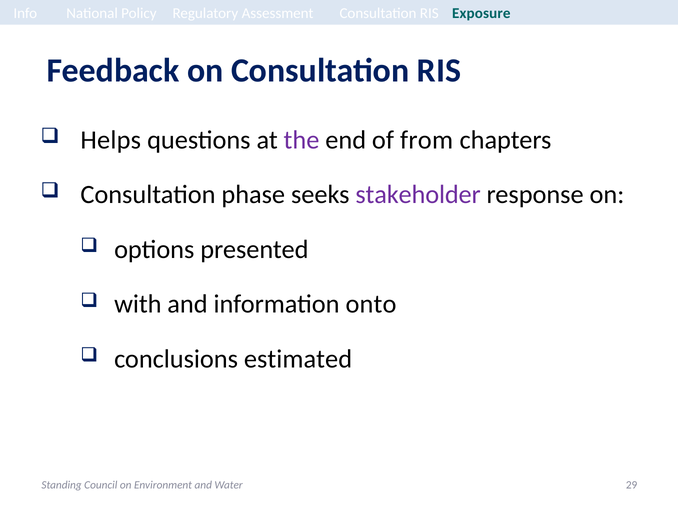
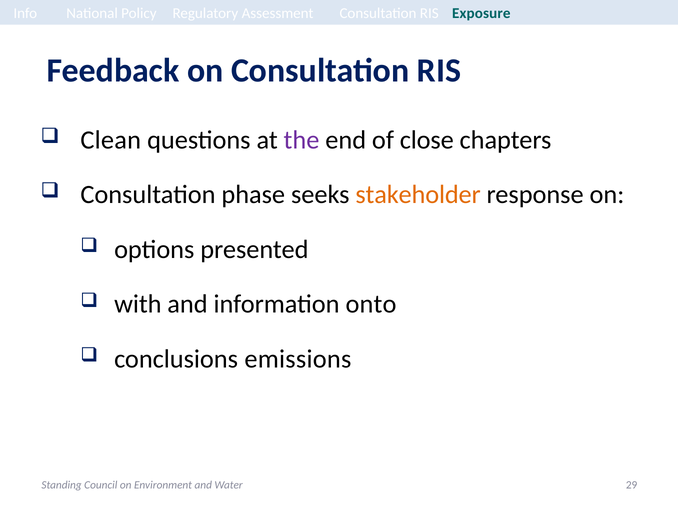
Helps: Helps -> Clean (111, 140)
from: from -> close (427, 140)
stakeholder colour: purple -> orange (418, 195)
estimated: estimated -> emissions (298, 359)
